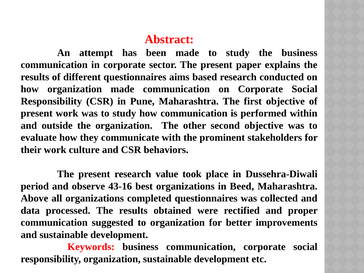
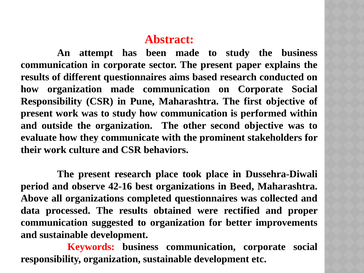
research value: value -> place (167, 174)
43-16: 43-16 -> 42-16 (120, 186)
